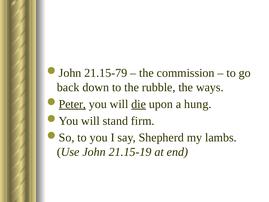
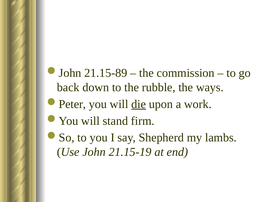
21.15-79: 21.15-79 -> 21.15-89 (106, 73)
Peter underline: present -> none (72, 104)
hung: hung -> work (198, 104)
